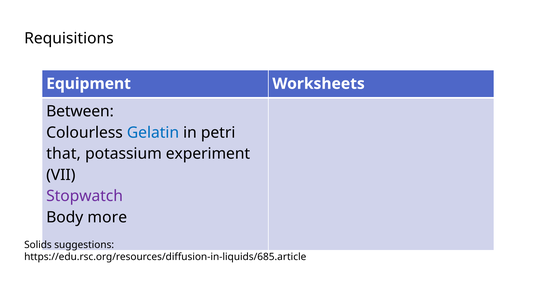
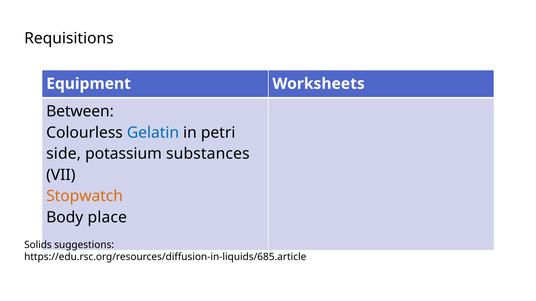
that: that -> side (64, 154)
experiment: experiment -> substances (208, 154)
Stopwatch colour: purple -> orange (85, 196)
more: more -> place (107, 218)
